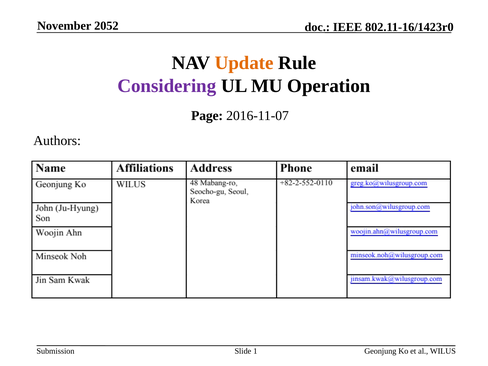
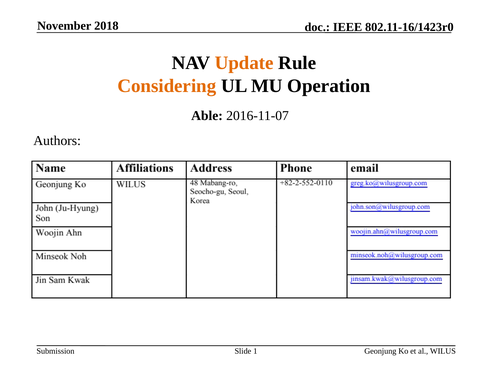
2052: 2052 -> 2018 (106, 26)
Considering colour: purple -> orange (167, 86)
Page: Page -> Able (207, 116)
